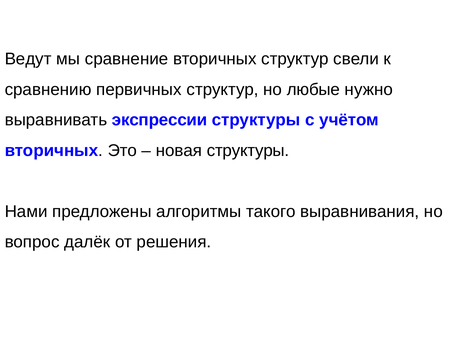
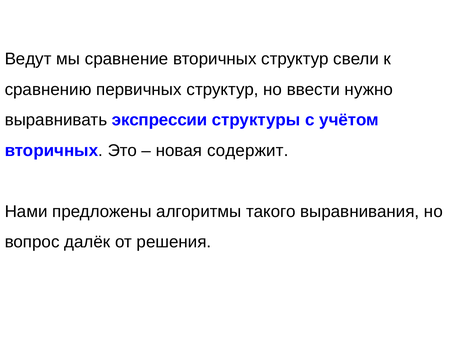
любые: любые -> ввести (313, 90)
новая структуры: структуры -> содержит (248, 151)
